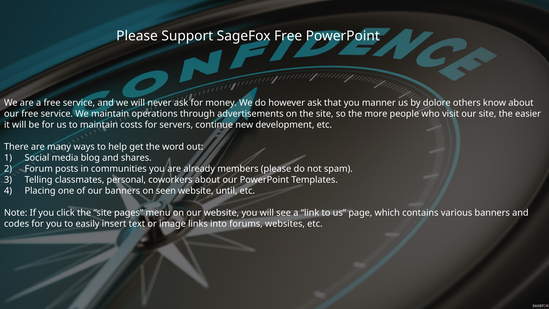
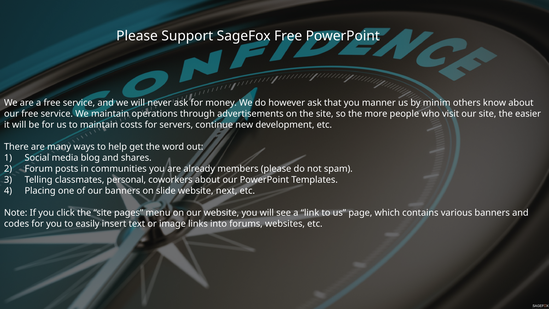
dolore: dolore -> minim (437, 103)
seen: seen -> slide (166, 191)
until: until -> next (227, 191)
